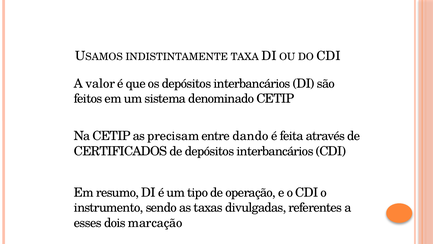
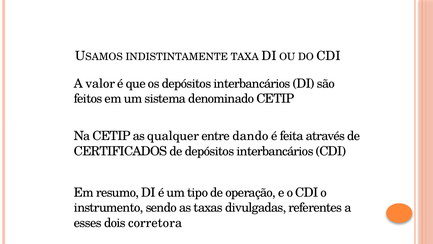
precisam: precisam -> qualquer (173, 136)
marcação: marcação -> corretora (155, 223)
